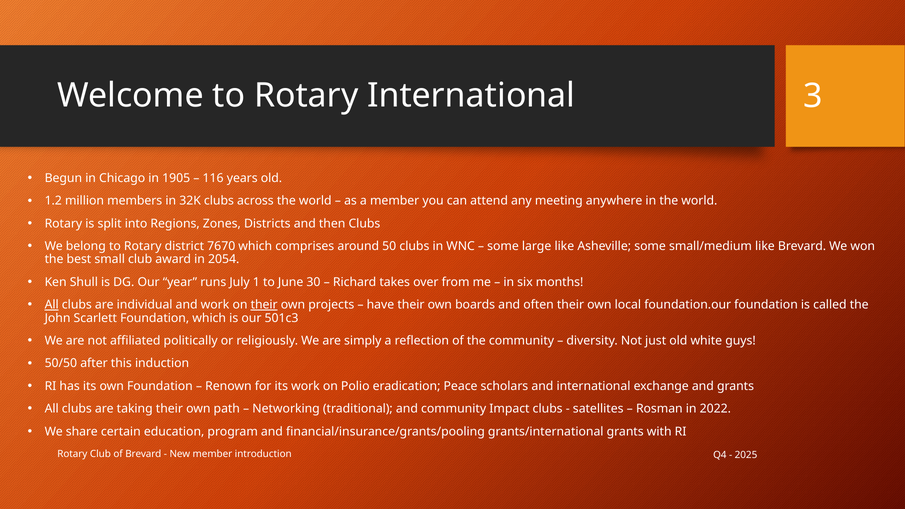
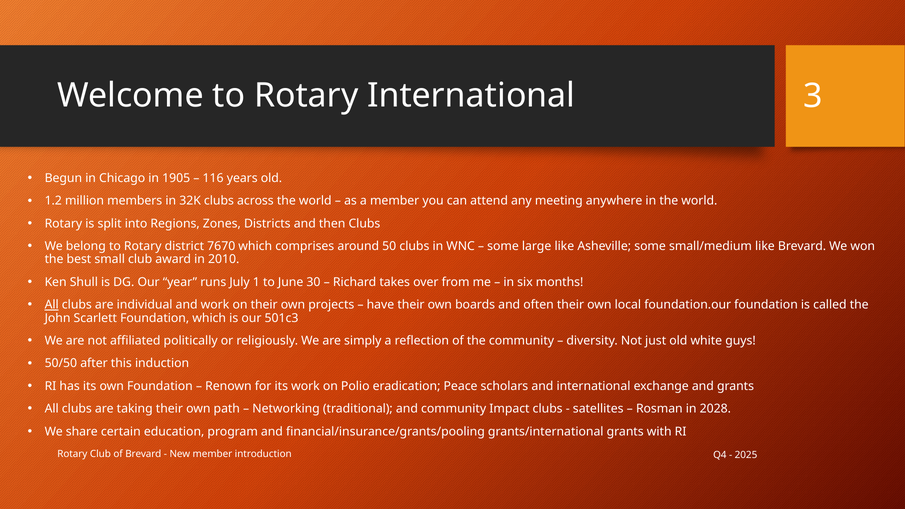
2054: 2054 -> 2010 (224, 259)
their underline: present -> none (264, 305)
2022: 2022 -> 2028 (715, 409)
